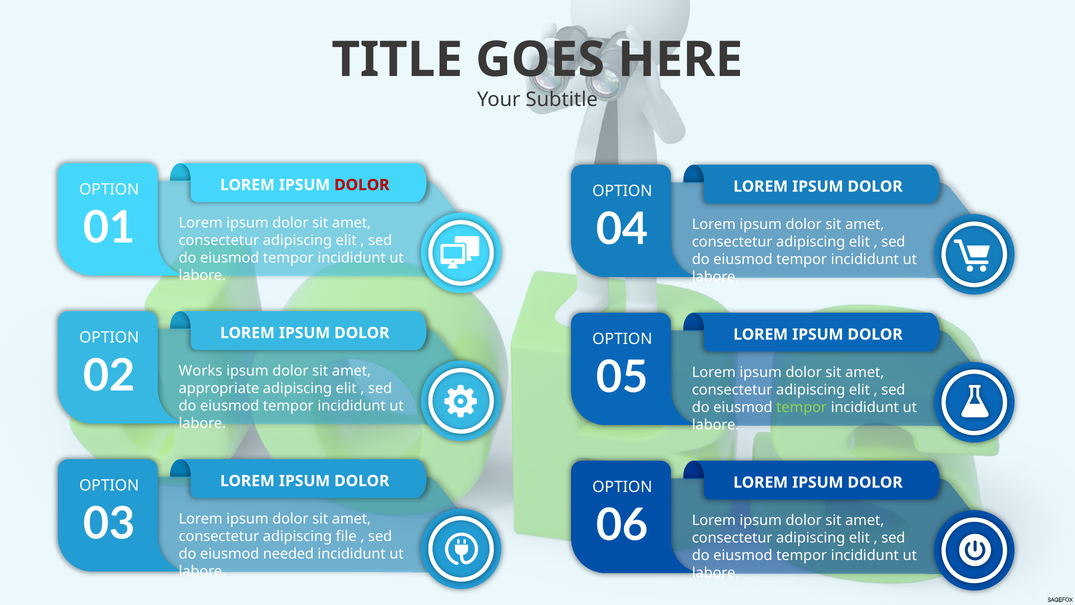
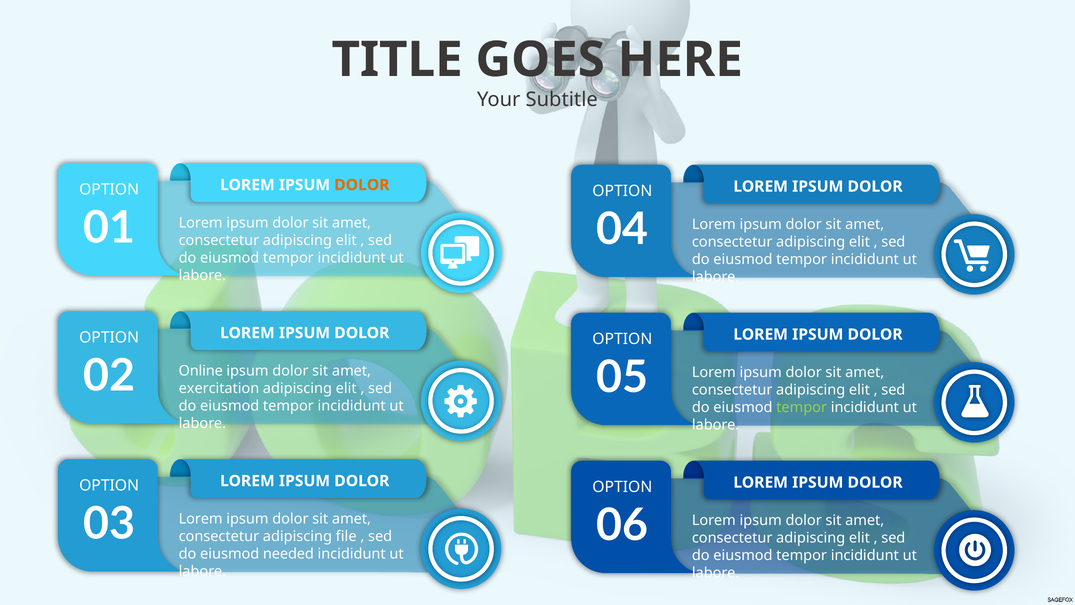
DOLOR colour: red -> orange (362, 185)
Works: Works -> Online (201, 371)
appropriate: appropriate -> exercitation (219, 388)
